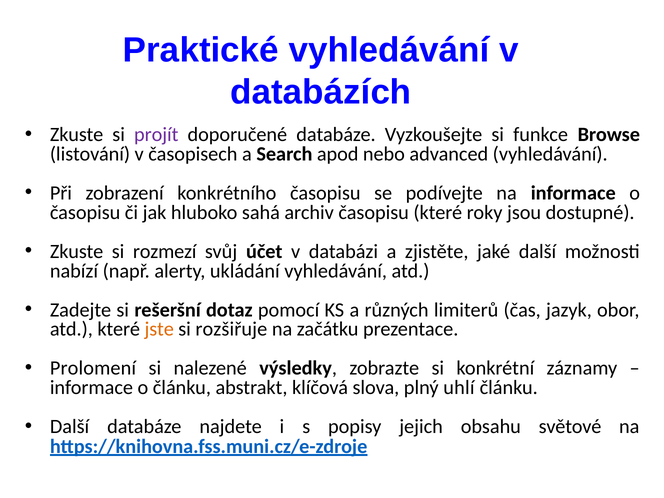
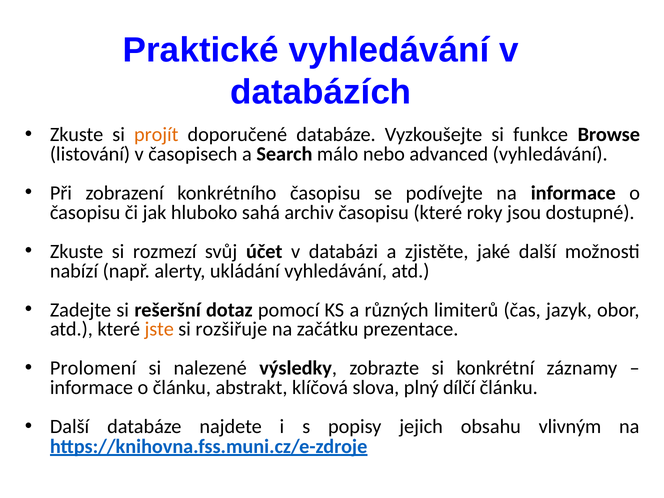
projít colour: purple -> orange (156, 135)
apod: apod -> málo (338, 154)
uhlí: uhlí -> dílčí (459, 388)
světové: světové -> vlivným (570, 427)
